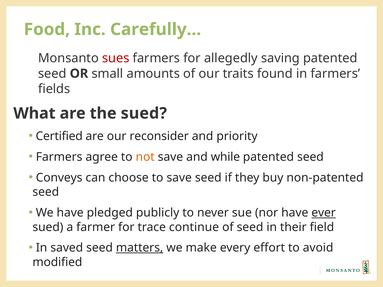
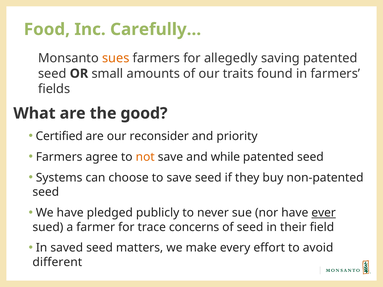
sues colour: red -> orange (116, 58)
the sued: sued -> good (144, 113)
Conveys: Conveys -> Systems (59, 178)
continue: continue -> concerns (194, 227)
matters underline: present -> none (140, 248)
modified: modified -> different (57, 262)
